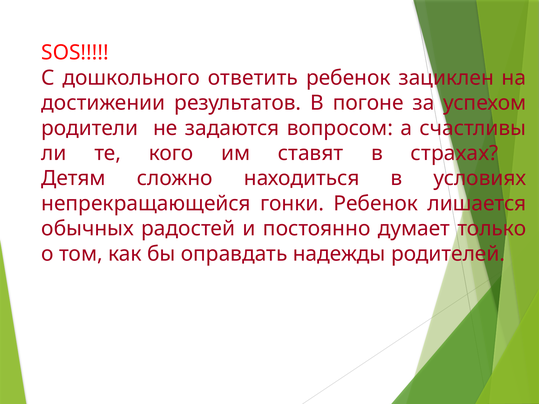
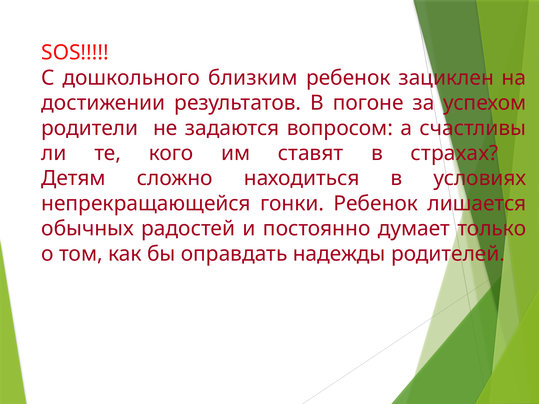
ответить: ответить -> близким (253, 78)
